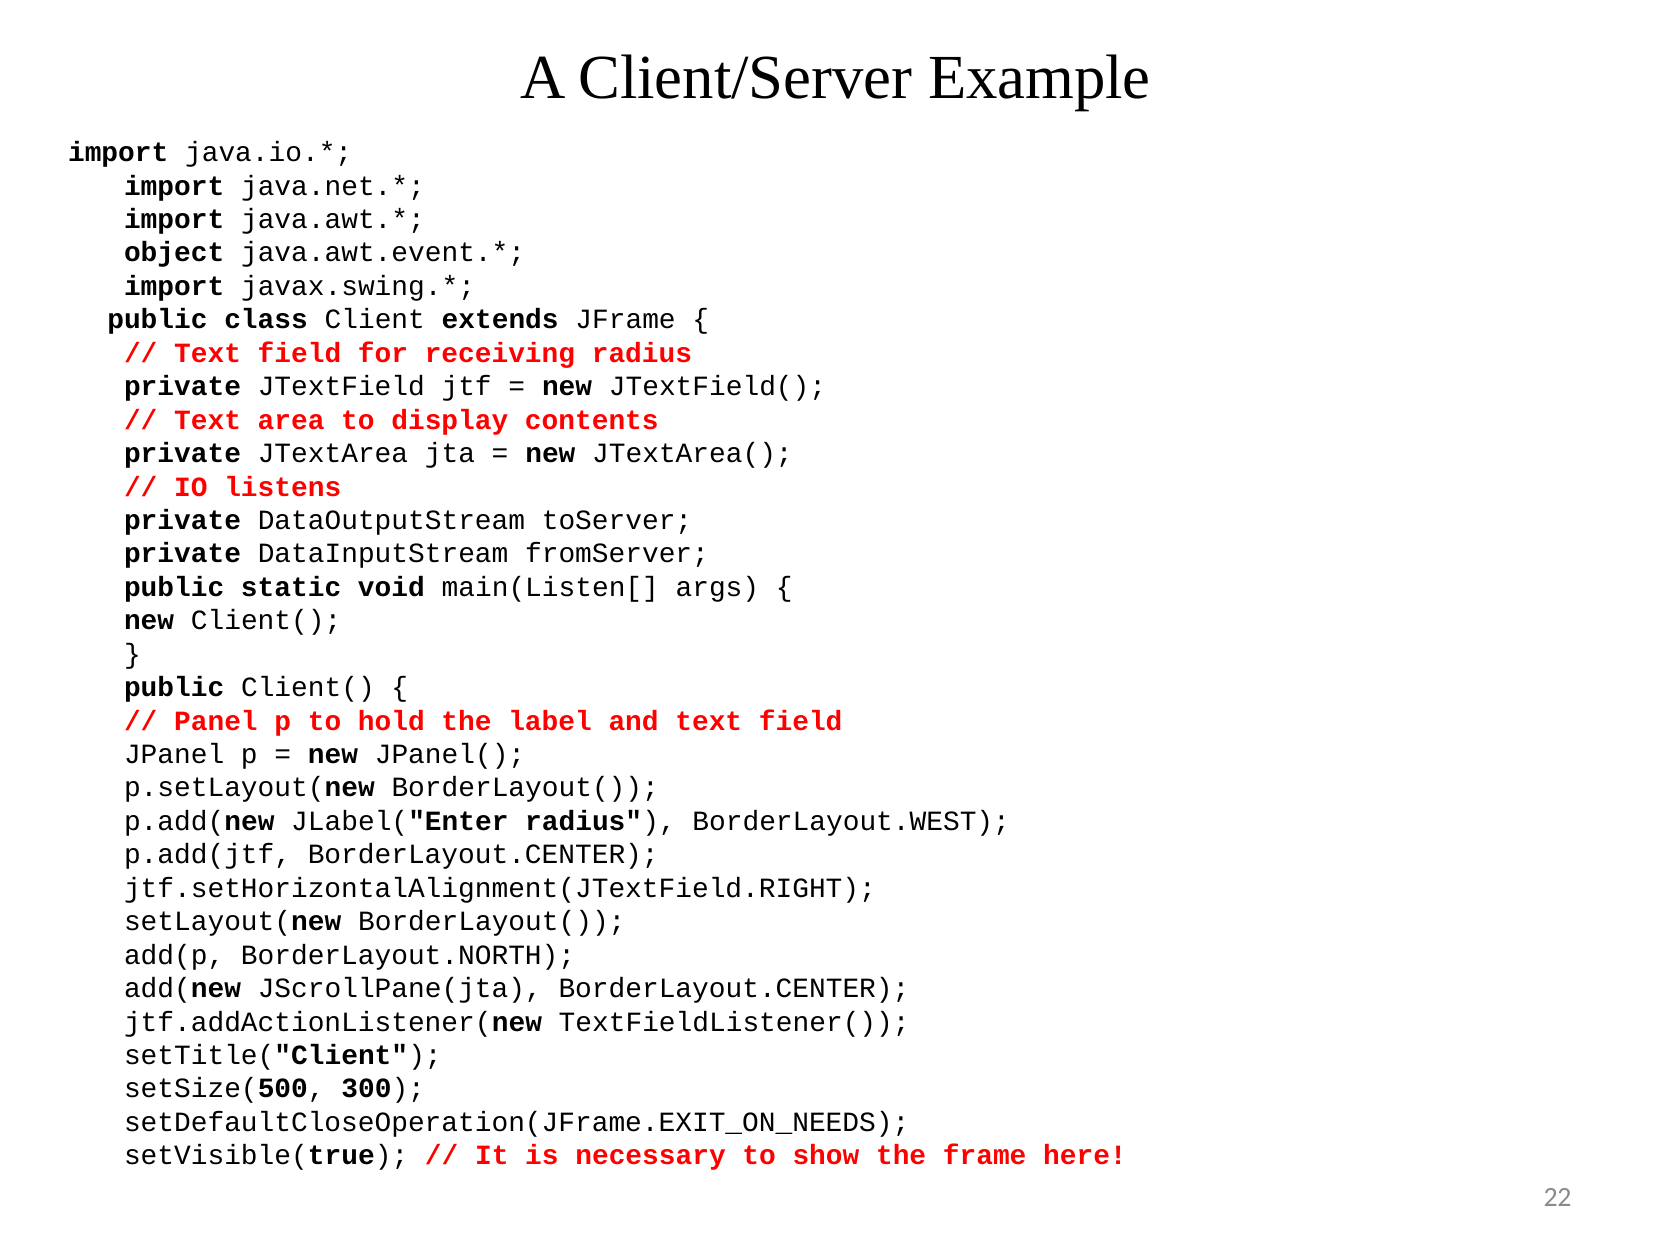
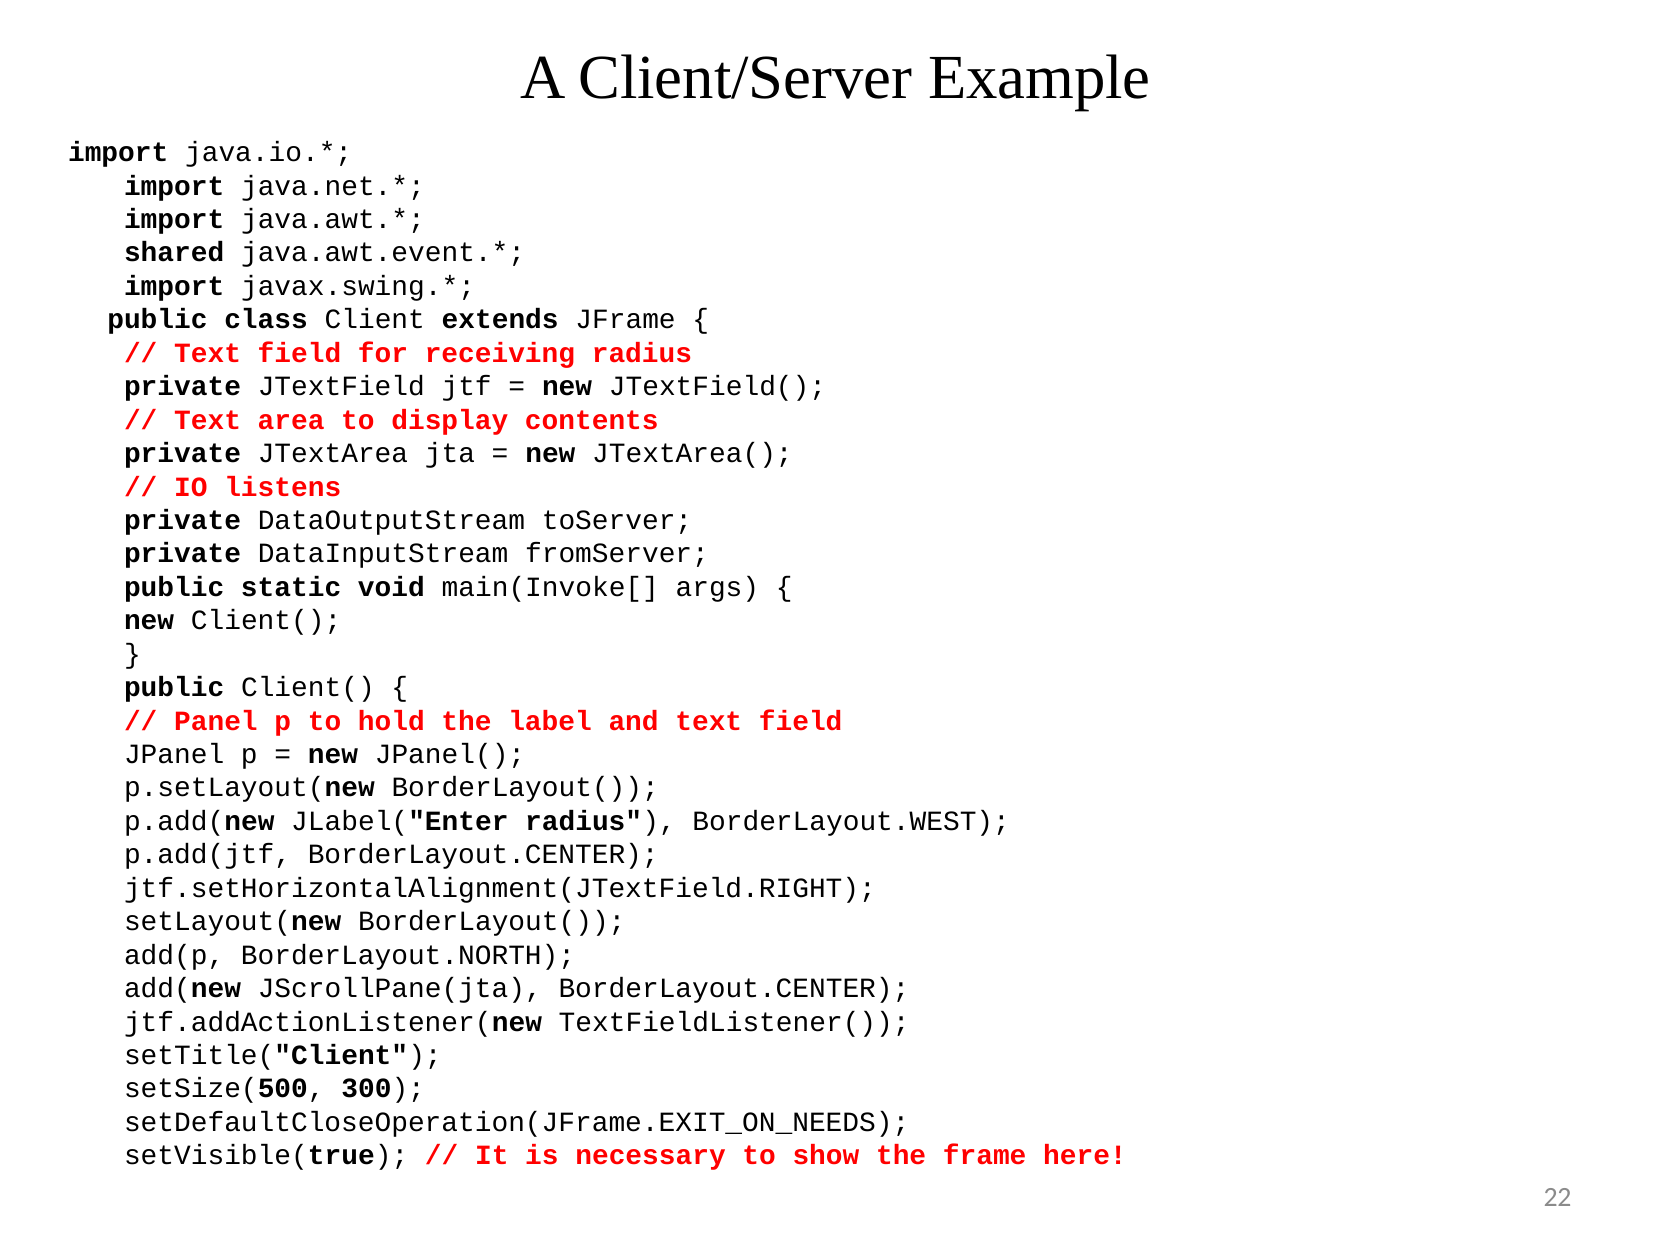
object: object -> shared (174, 253)
main(Listen[: main(Listen[ -> main(Invoke[ (550, 587)
